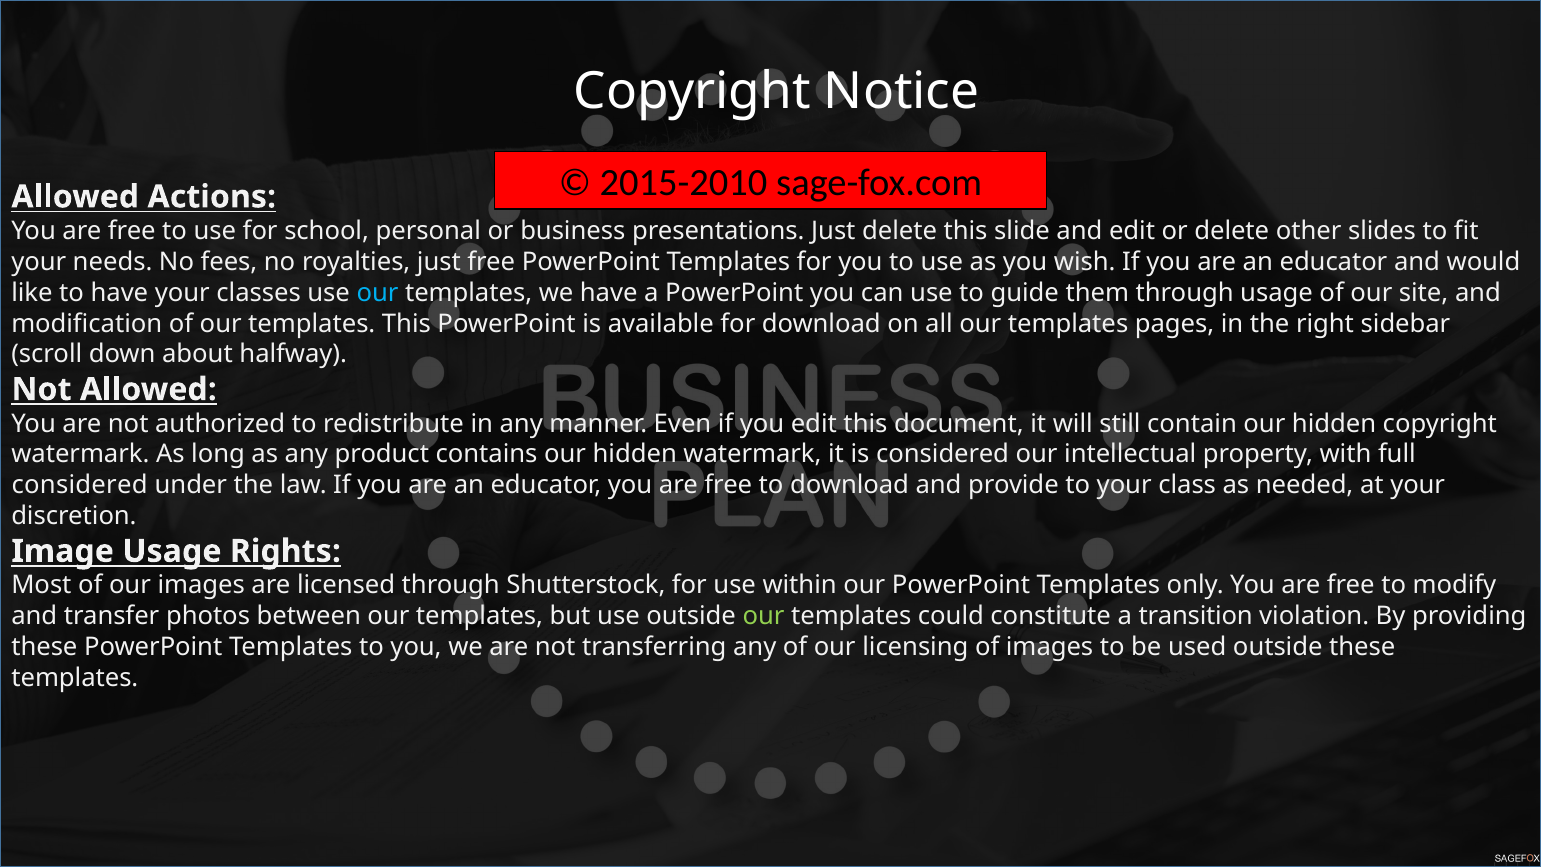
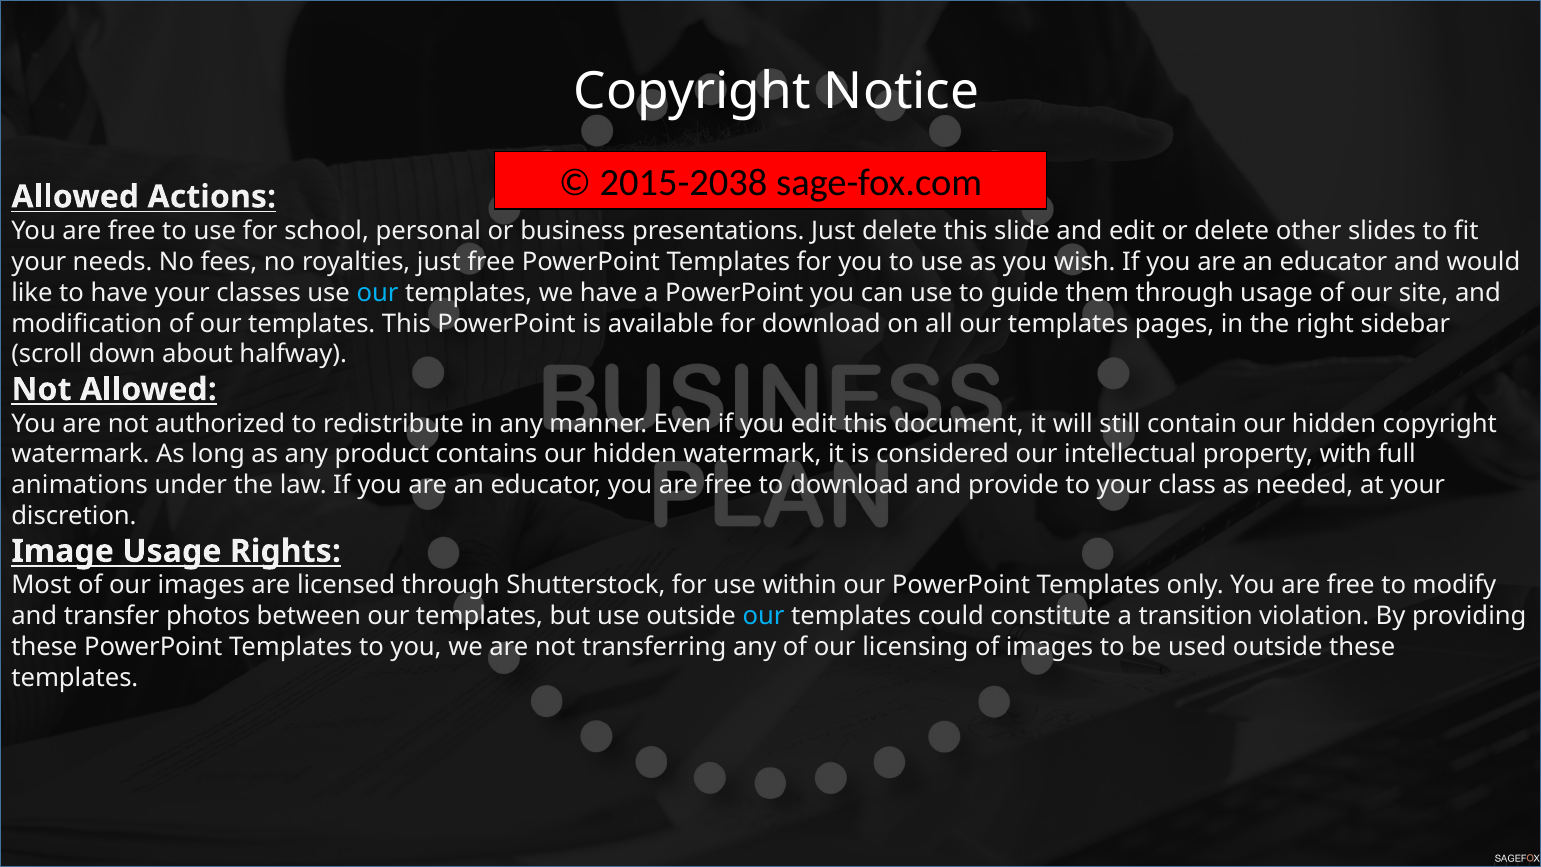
2015-2010: 2015-2010 -> 2015-2038 (684, 183)
considered: considered -> animations (80, 485)
our colour: light green -> light blue (764, 616)
